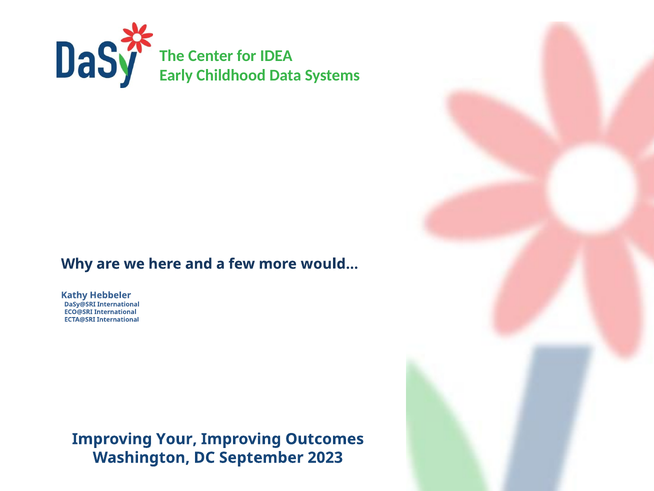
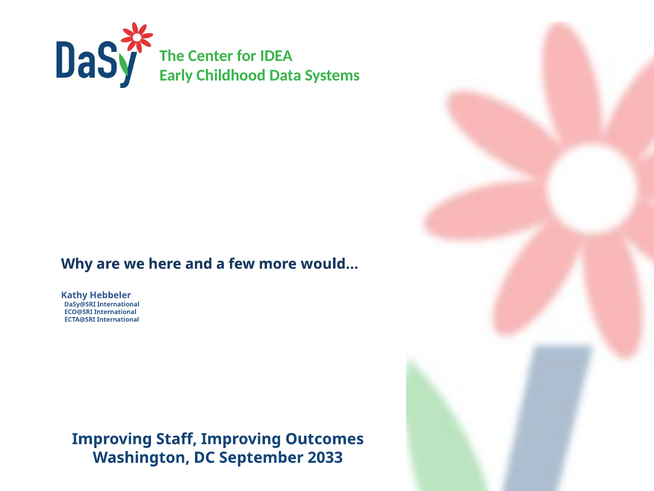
Your: Your -> Staff (177, 439)
2023: 2023 -> 2033 (325, 457)
